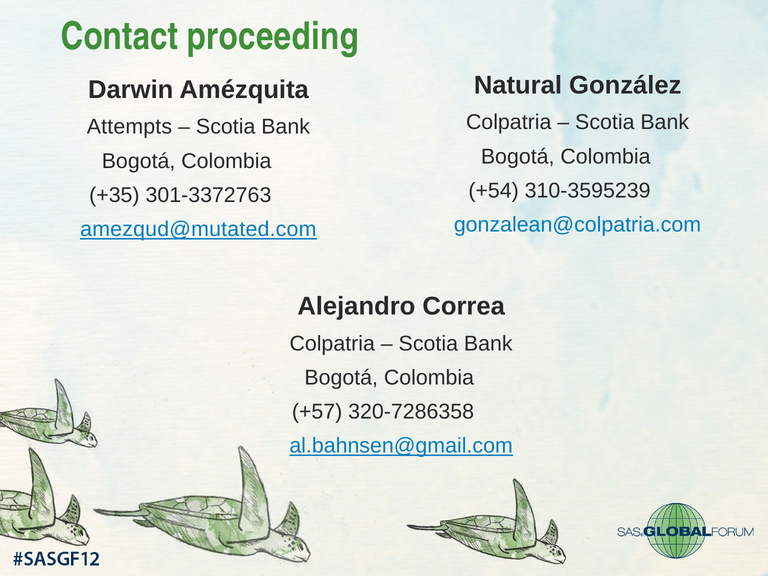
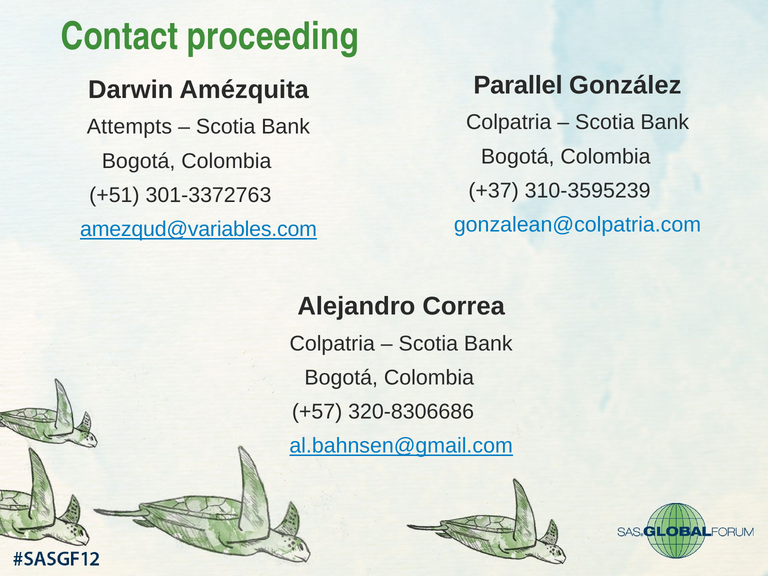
Natural: Natural -> Parallel (518, 85)
+54: +54 -> +37 (494, 191)
+35: +35 -> +51 (114, 195)
amezqud@mutated.com: amezqud@mutated.com -> amezqud@variables.com (199, 229)
320-7286358: 320-7286358 -> 320-8306686 (411, 412)
